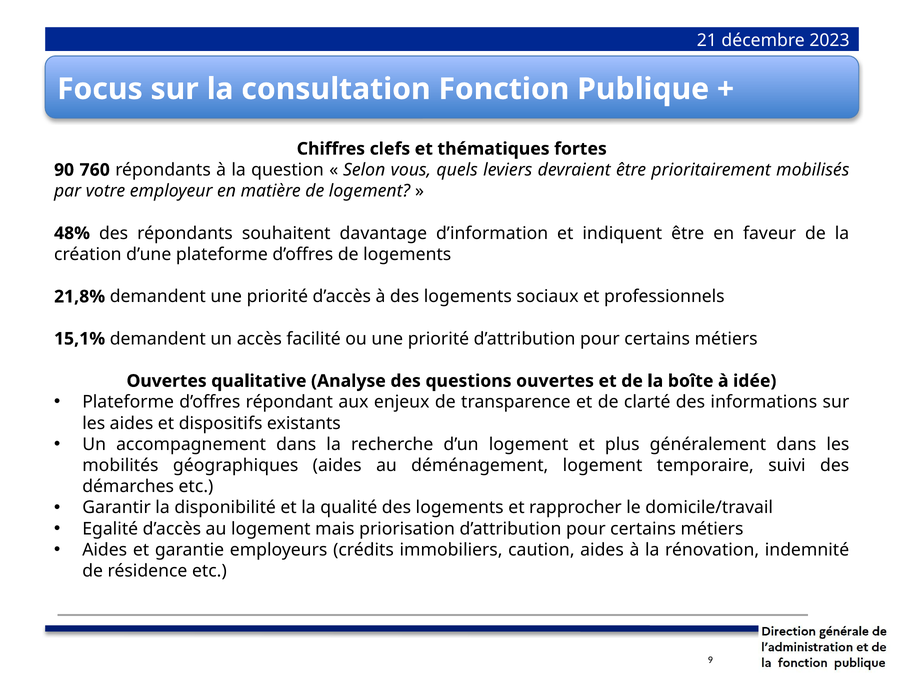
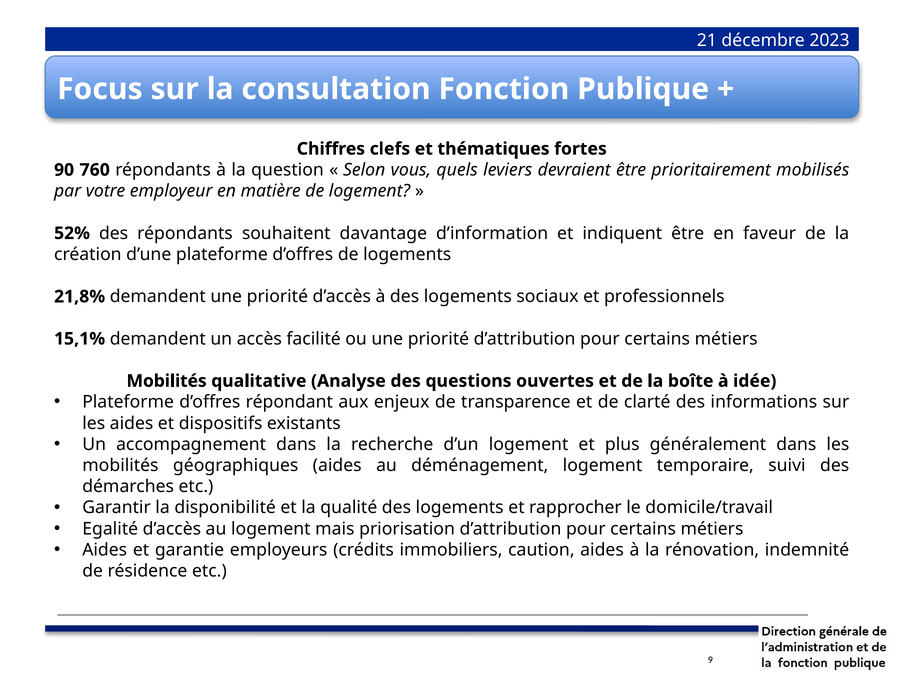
48%: 48% -> 52% (72, 233)
Ouvertes: Ouvertes -> Mobilités (167, 381)
